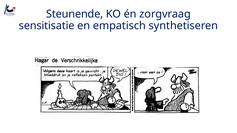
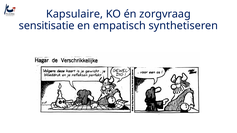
Steunende: Steunende -> Kapsulaire (75, 14)
